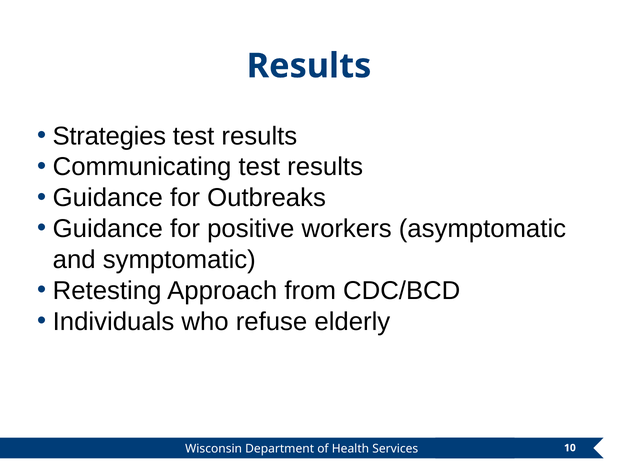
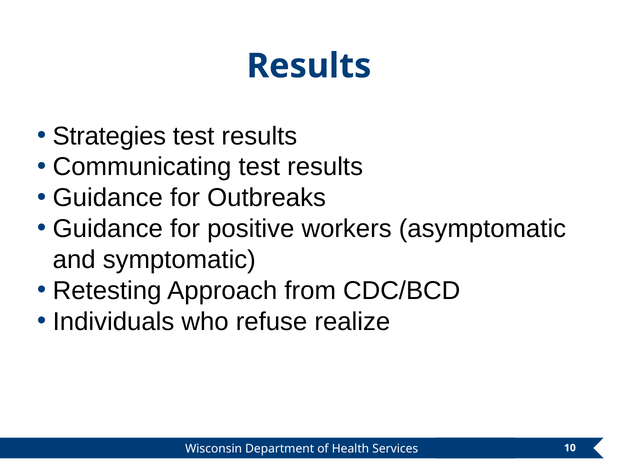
elderly: elderly -> realize (352, 321)
